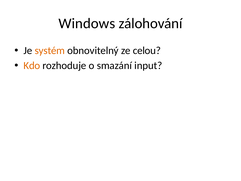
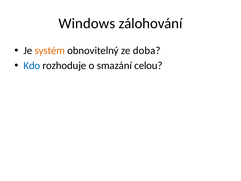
celou: celou -> doba (147, 51)
Kdo colour: orange -> blue (32, 66)
input: input -> celou (148, 66)
